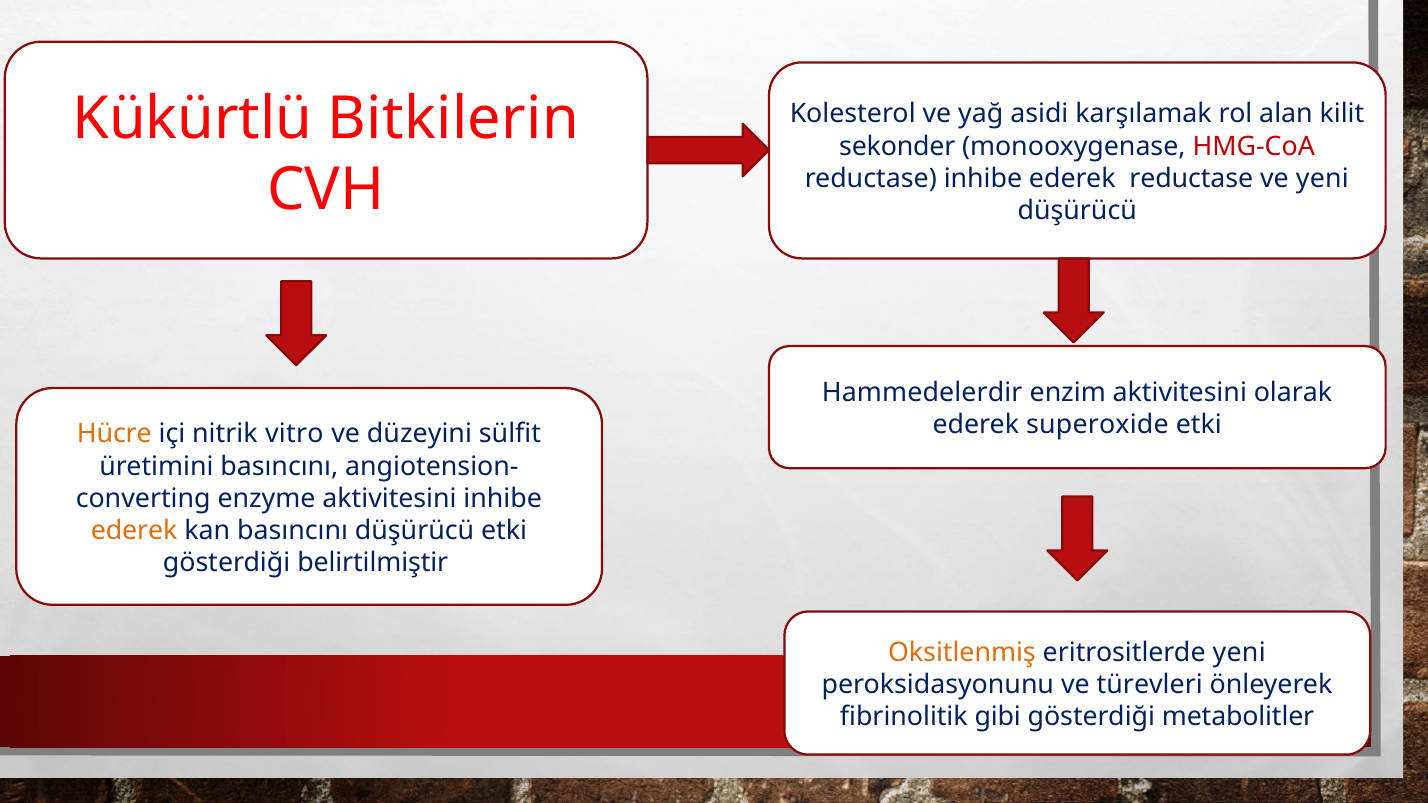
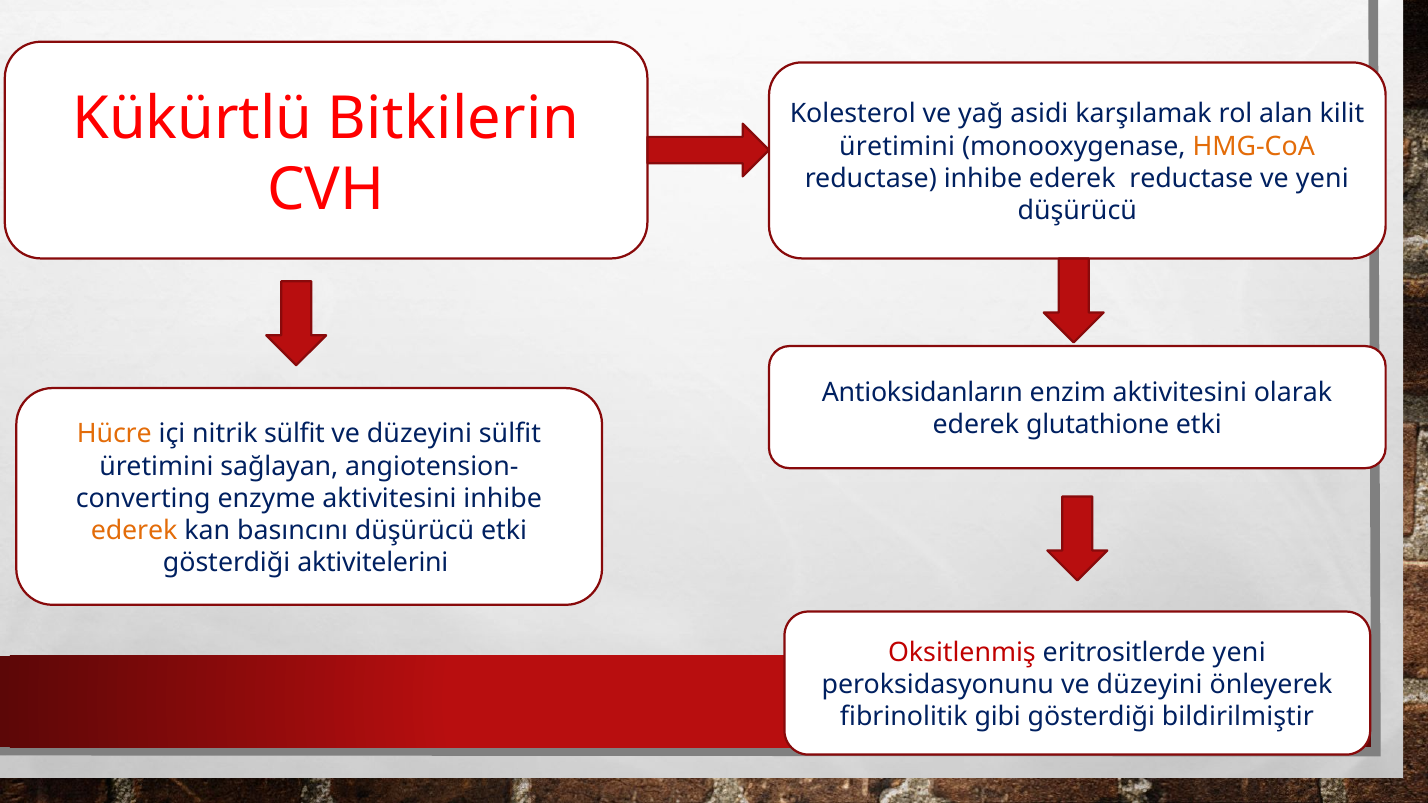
sekonder: sekonder -> üretimini (897, 146)
HMG-CoA colour: red -> orange (1254, 146)
Hammedelerdir: Hammedelerdir -> Antioksidanların (922, 393)
superoxide: superoxide -> glutathione (1098, 425)
nitrik vitro: vitro -> sülfit (295, 434)
üretimini basıncını: basıncını -> sağlayan (279, 466)
belirtilmiştir: belirtilmiştir -> aktivitelerini (373, 563)
Oksitlenmiş colour: orange -> red (962, 653)
peroksidasyonunu ve türevleri: türevleri -> düzeyini (1150, 685)
metabolitler: metabolitler -> bildirilmiştir (1238, 717)
